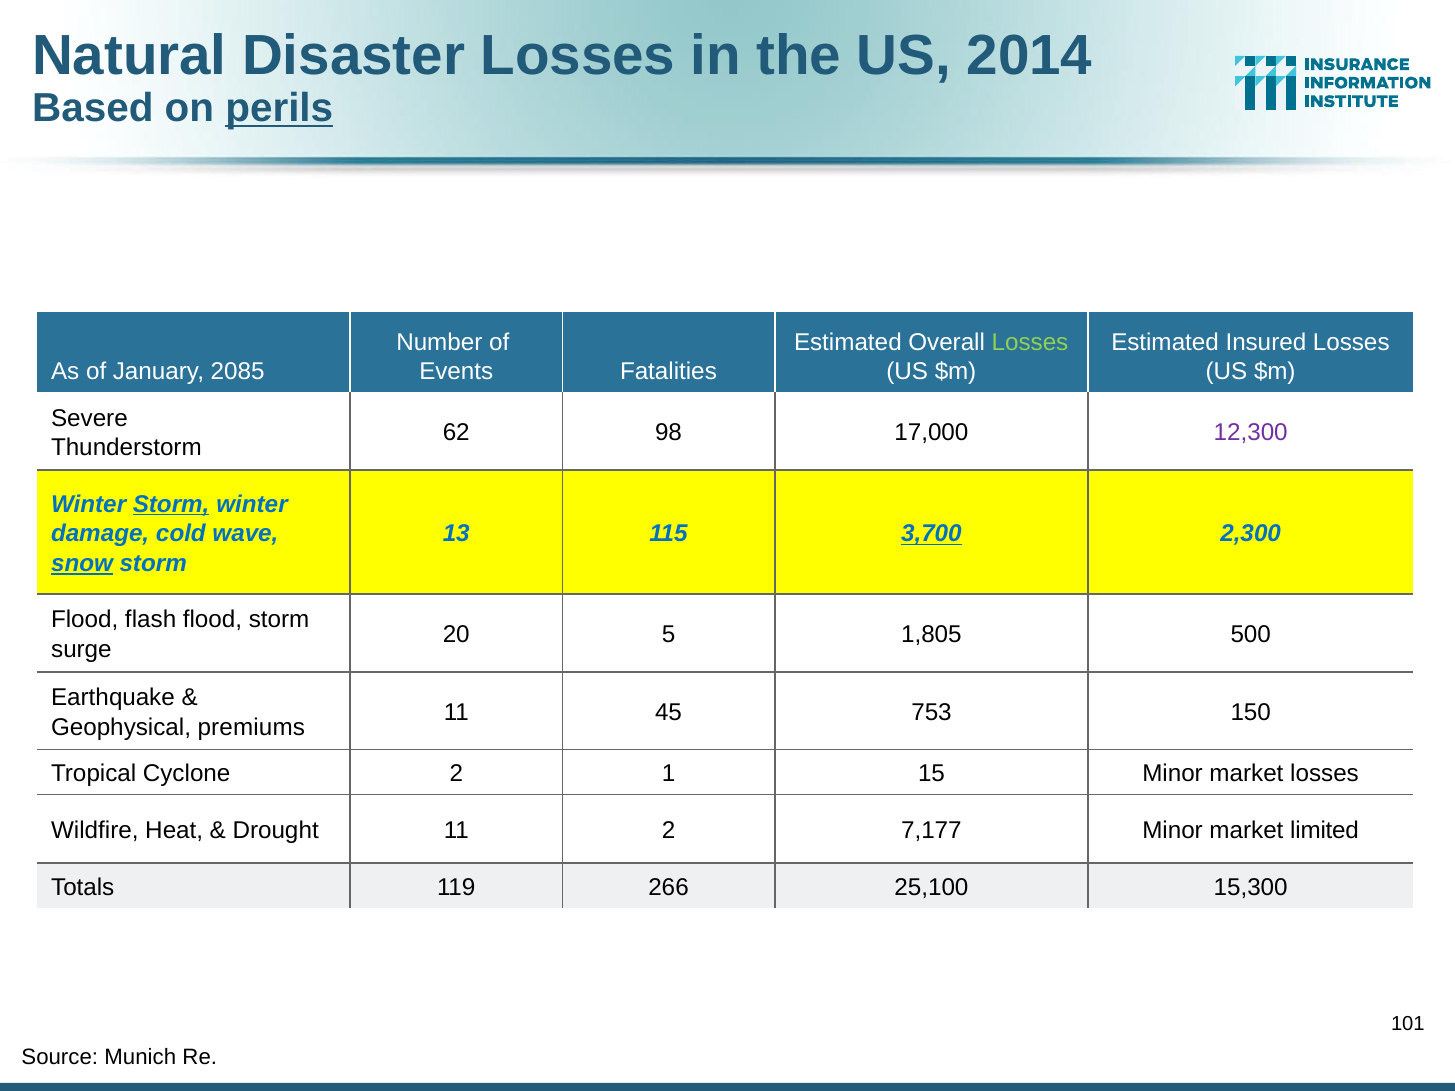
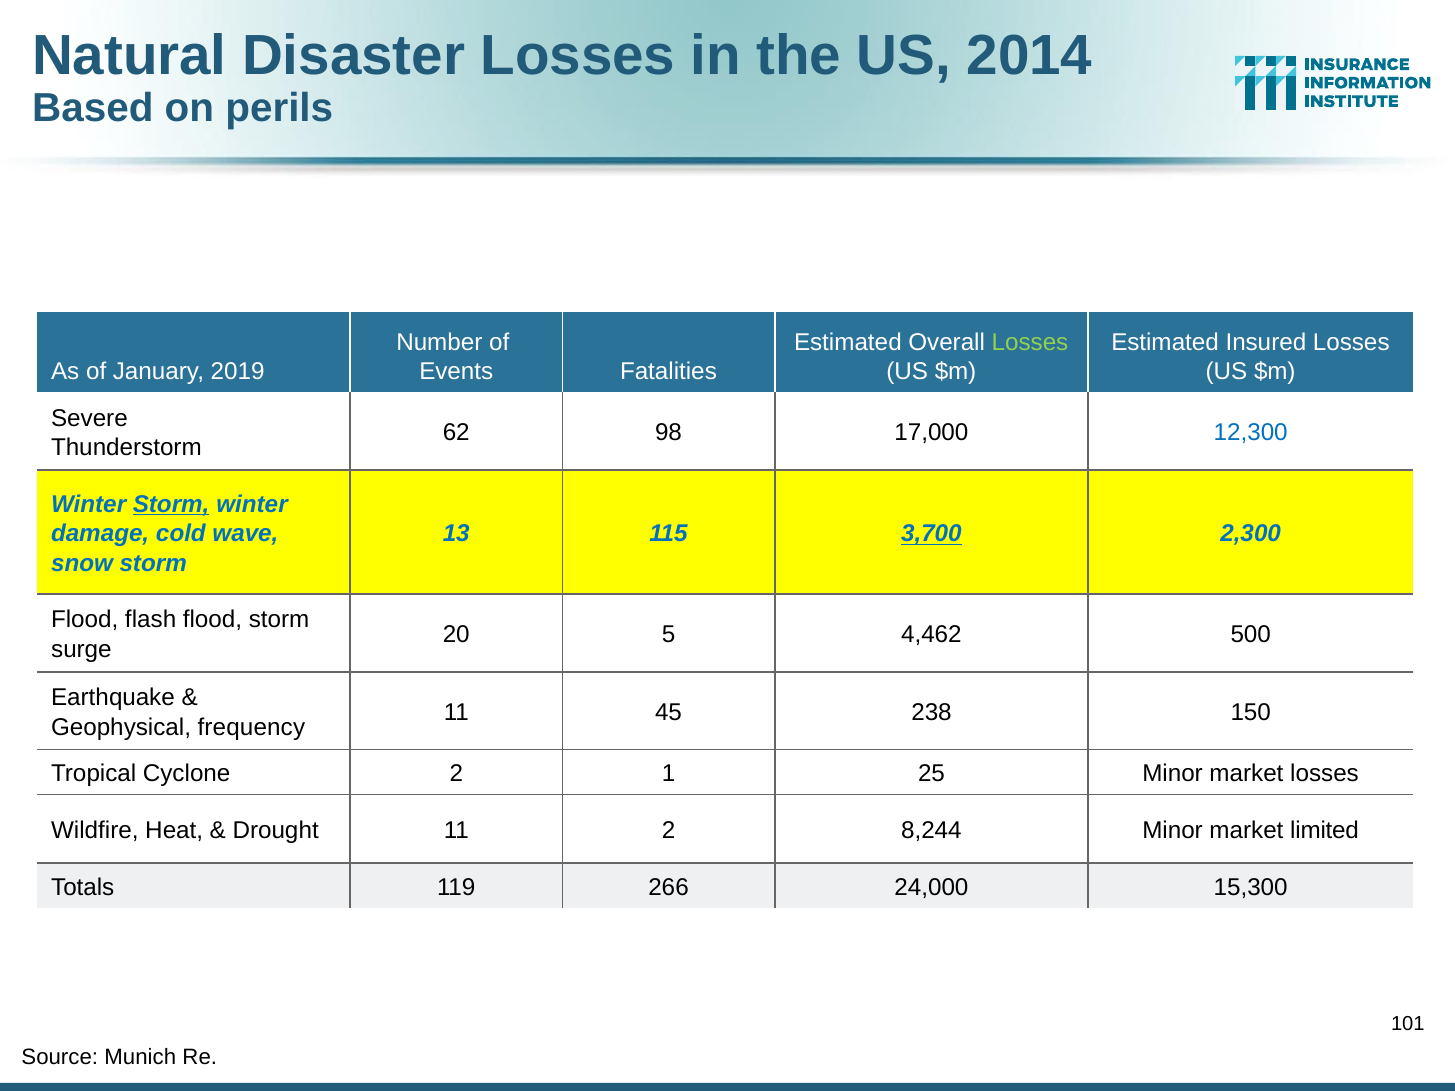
perils underline: present -> none (279, 108)
2085: 2085 -> 2019 (238, 372)
12,300 colour: purple -> blue (1251, 433)
snow underline: present -> none (82, 564)
1,805: 1,805 -> 4,462 (931, 635)
753: 753 -> 238 (932, 713)
premiums: premiums -> frequency (251, 728)
15: 15 -> 25 (931, 774)
7,177: 7,177 -> 8,244 (931, 831)
25,100: 25,100 -> 24,000 (931, 887)
